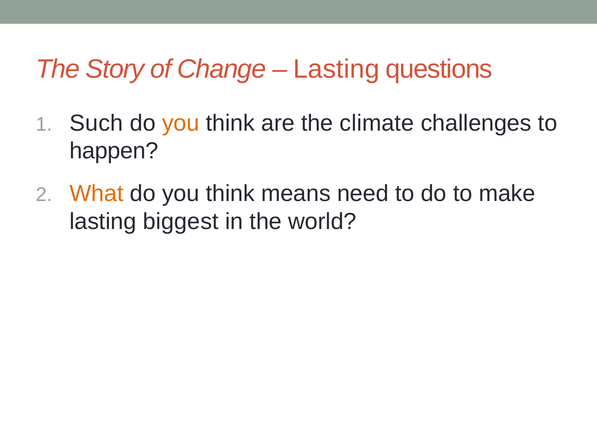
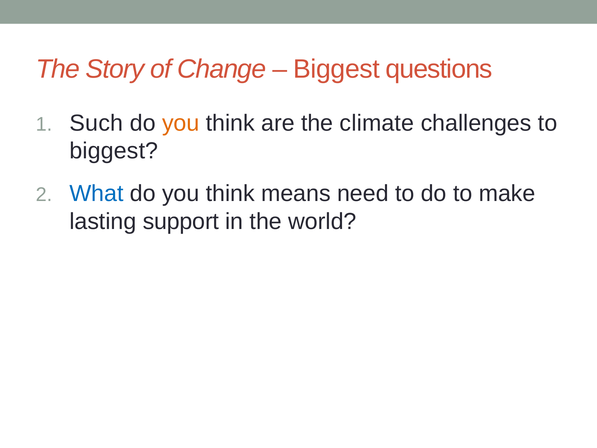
Lasting: Lasting -> Biggest (337, 69)
happen: happen -> biggest (114, 151)
What colour: orange -> blue (96, 193)
biggest: biggest -> support (181, 221)
